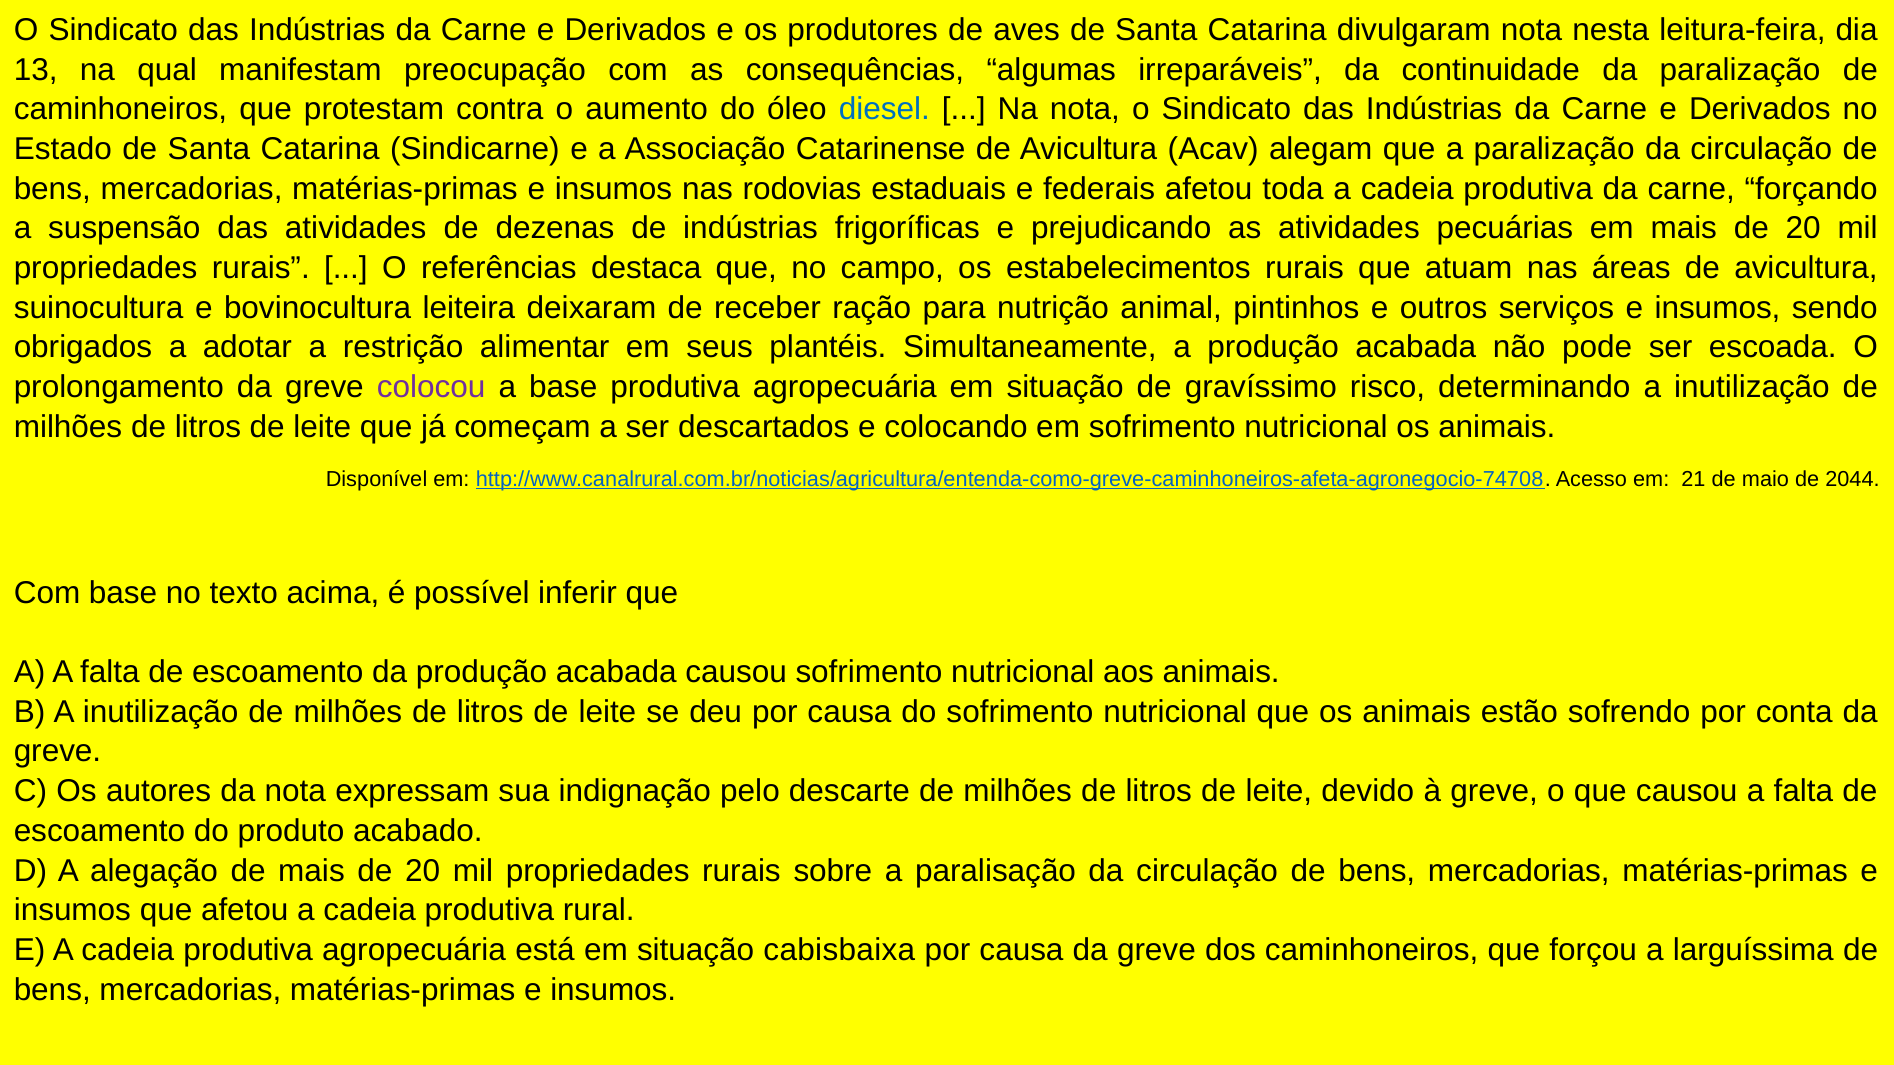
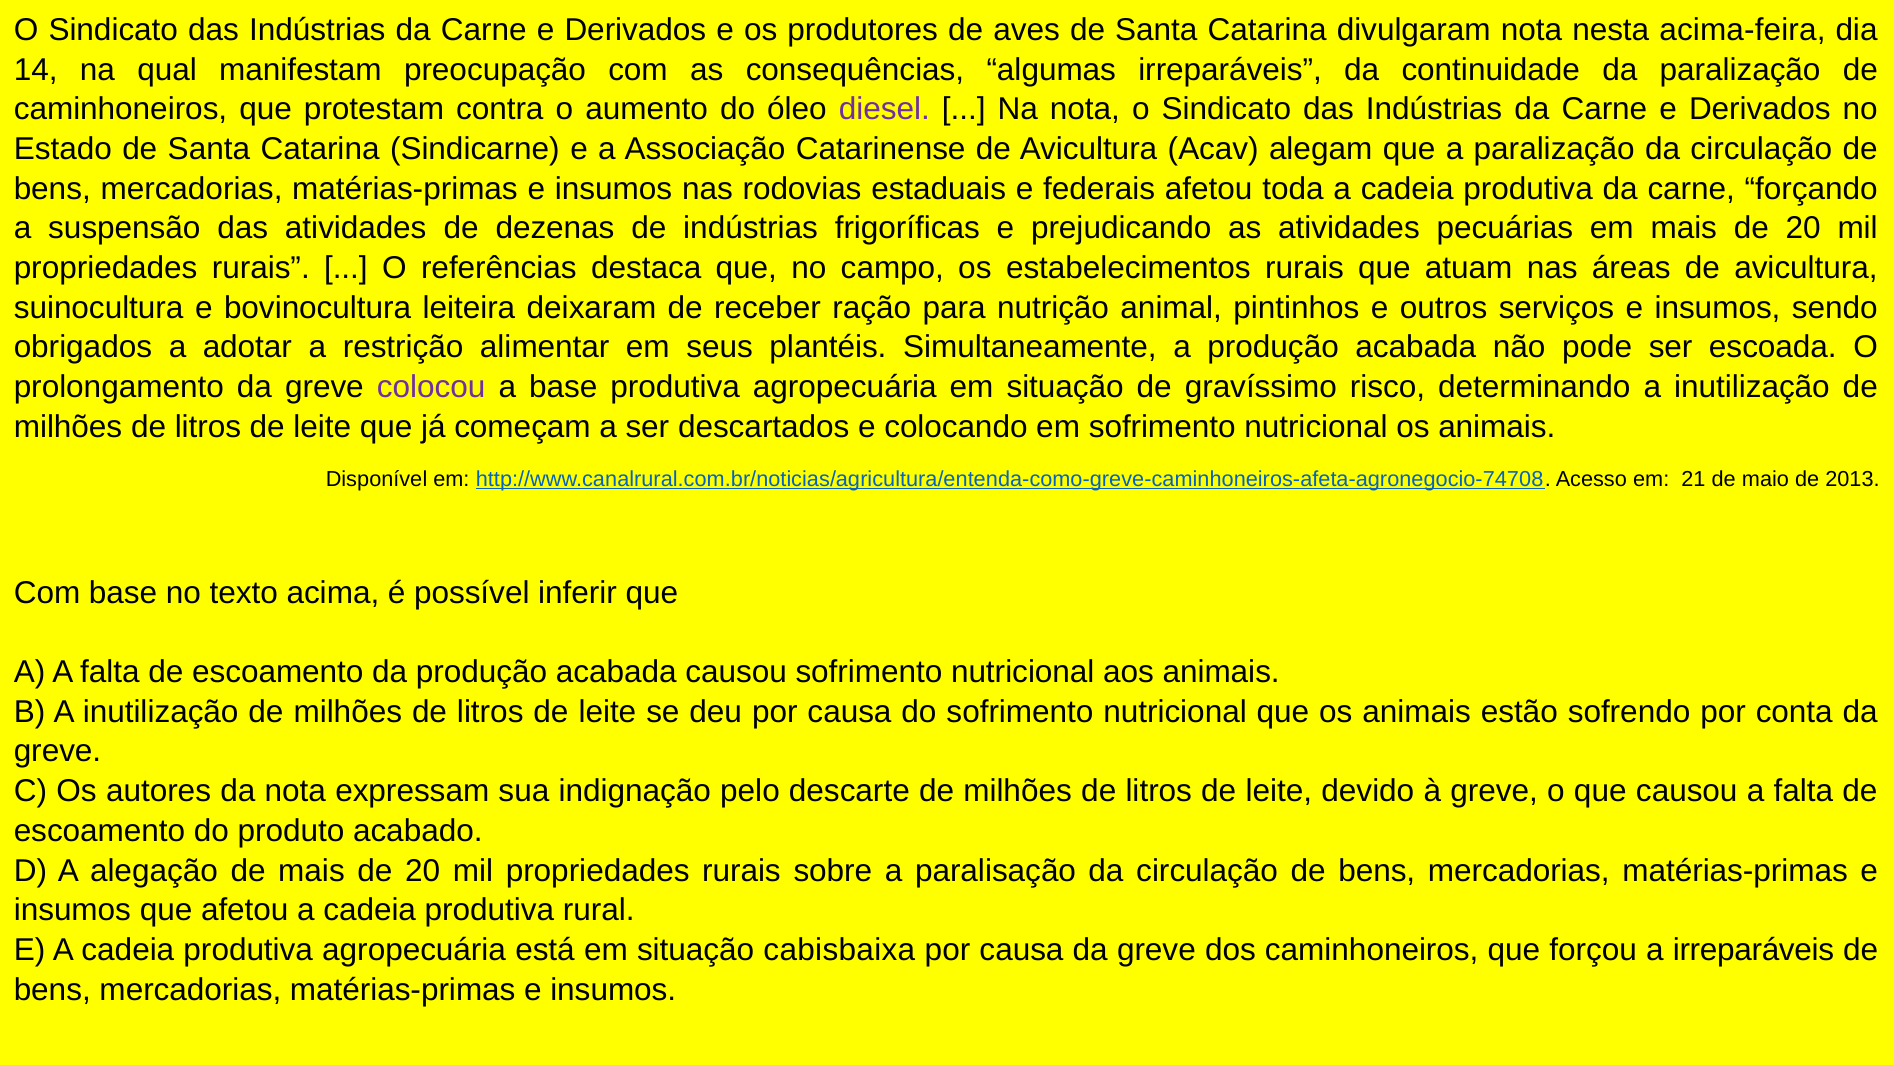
leitura-feira: leitura-feira -> acima-feira (1742, 30)
13: 13 -> 14 (36, 70)
diesel colour: blue -> purple (884, 109)
2044: 2044 -> 2013 (1852, 479)
a larguíssima: larguíssima -> irreparáveis (1753, 950)
